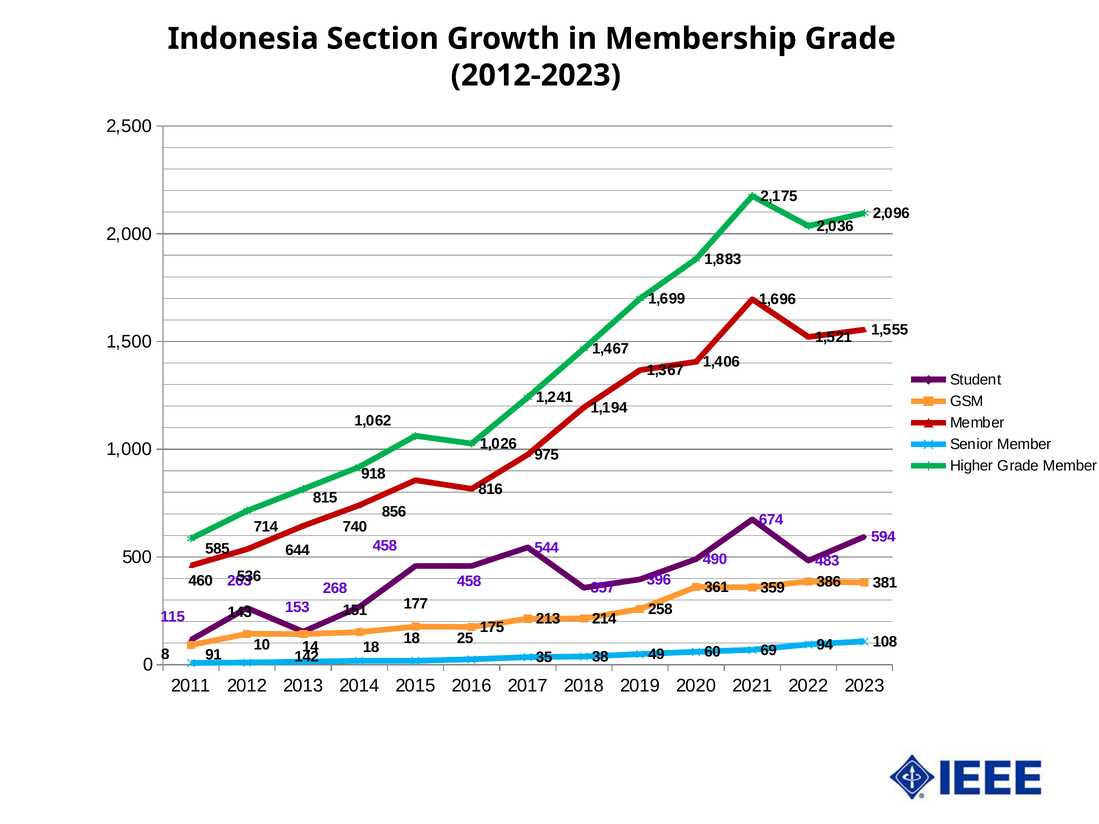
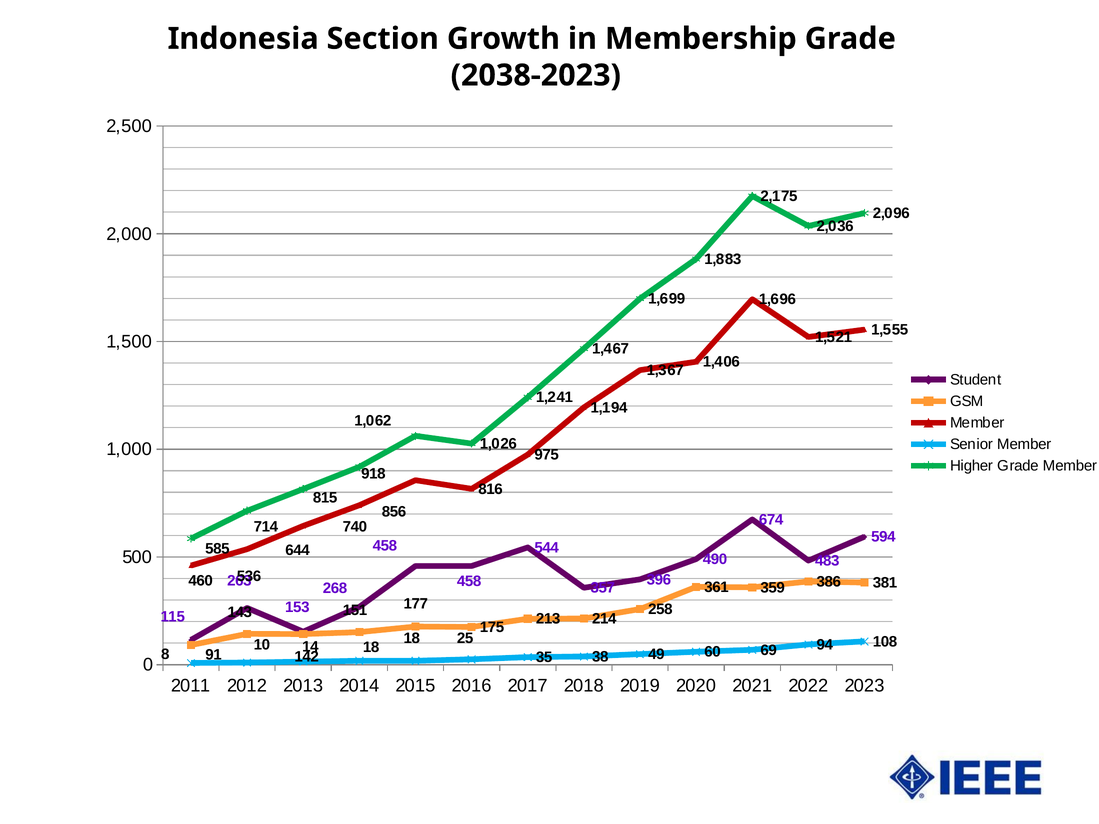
2012-2023: 2012-2023 -> 2038-2023 (536, 75)
